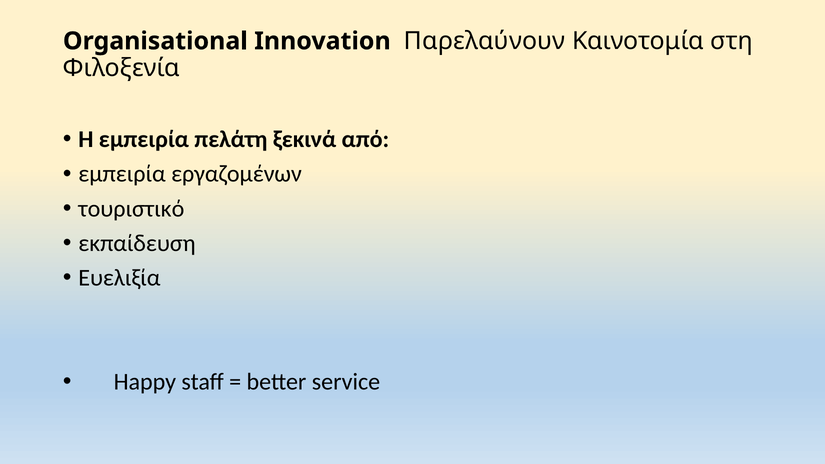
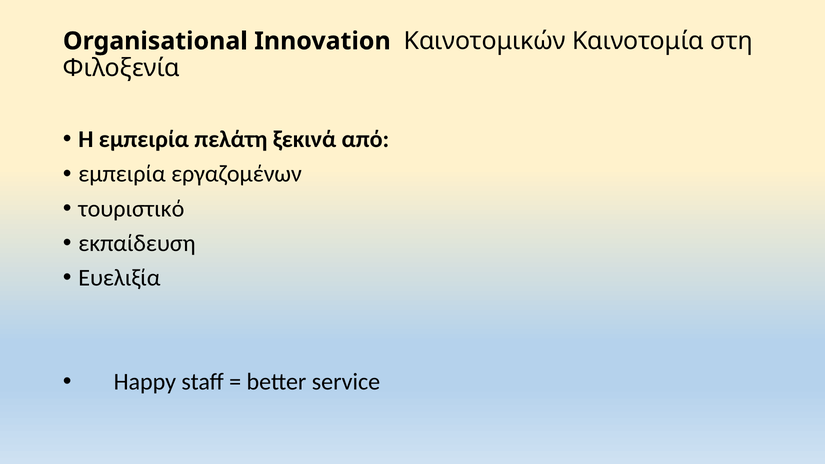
Παρελαύνουν: Παρελαύνουν -> Καινοτομικών (485, 41)
